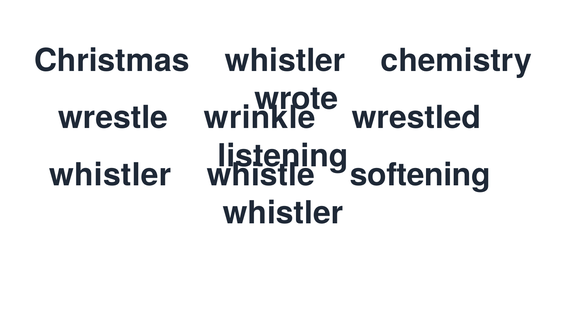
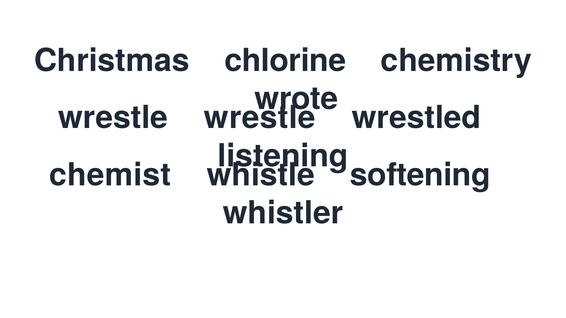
Christmas whistler: whistler -> chlorine (285, 61)
wrestle wrinkle: wrinkle -> wrestle (260, 118)
whistler: whistler -> chemist (110, 175)
